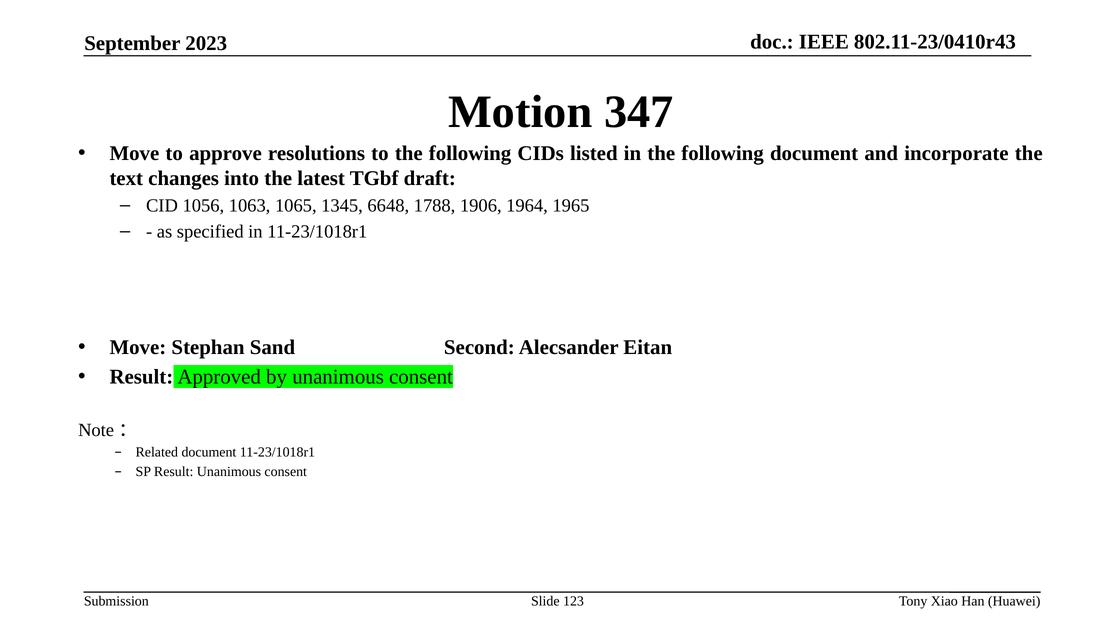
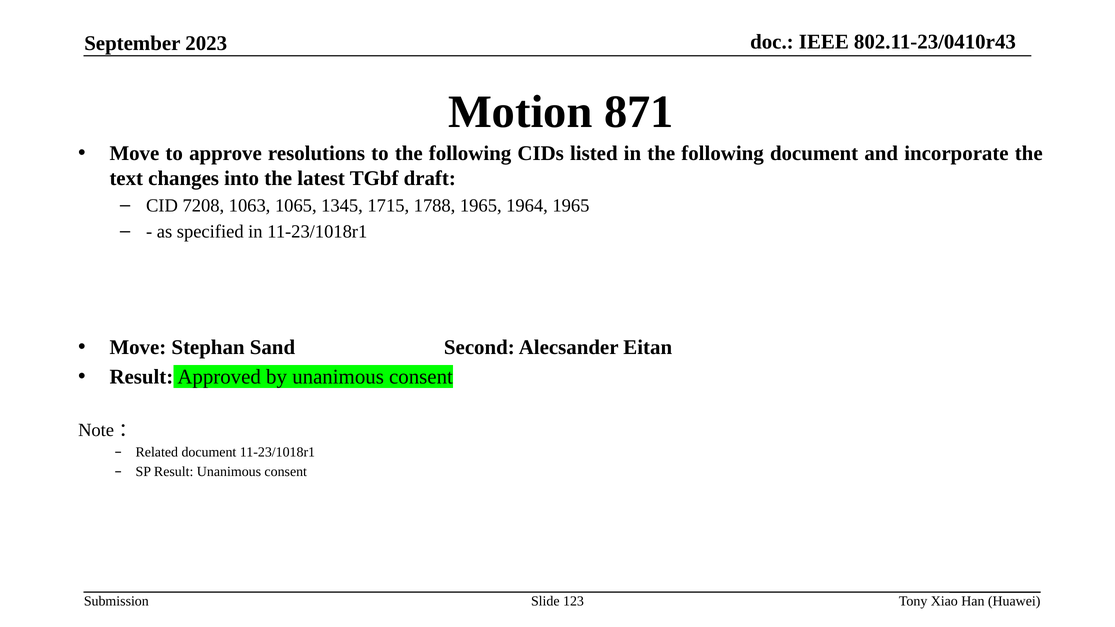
347: 347 -> 871 (639, 112)
1056: 1056 -> 7208 (203, 206)
6648: 6648 -> 1715 (388, 206)
1788 1906: 1906 -> 1965 (481, 206)
